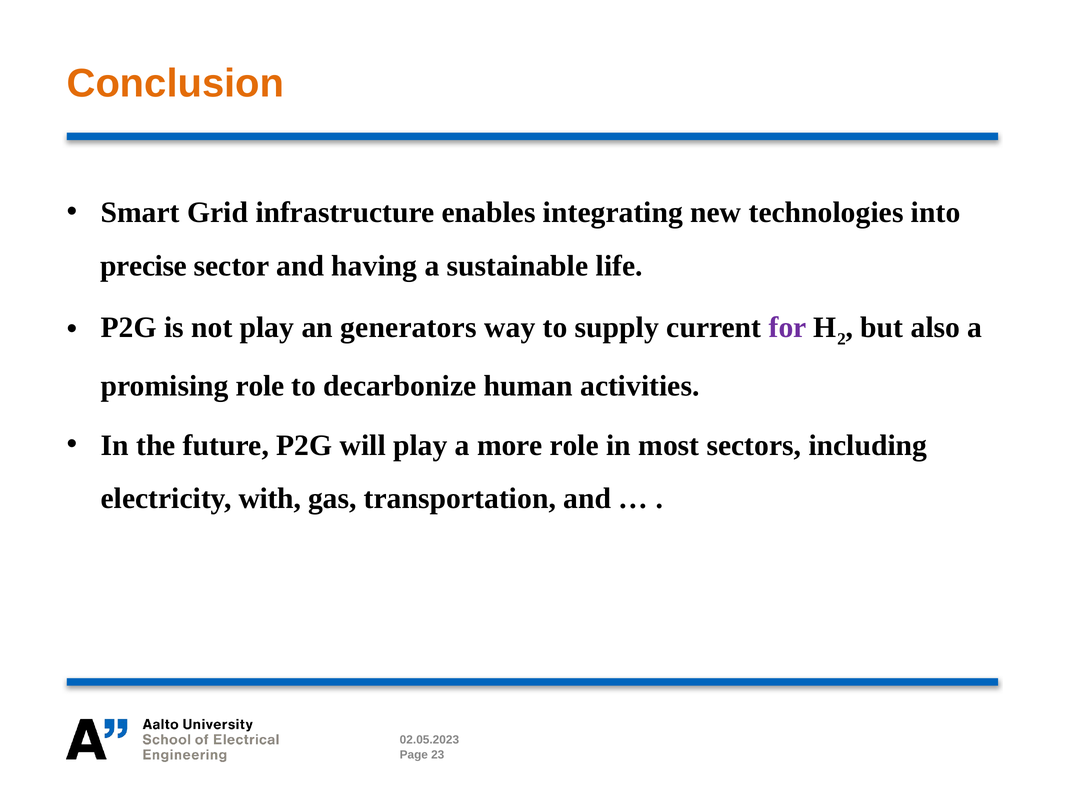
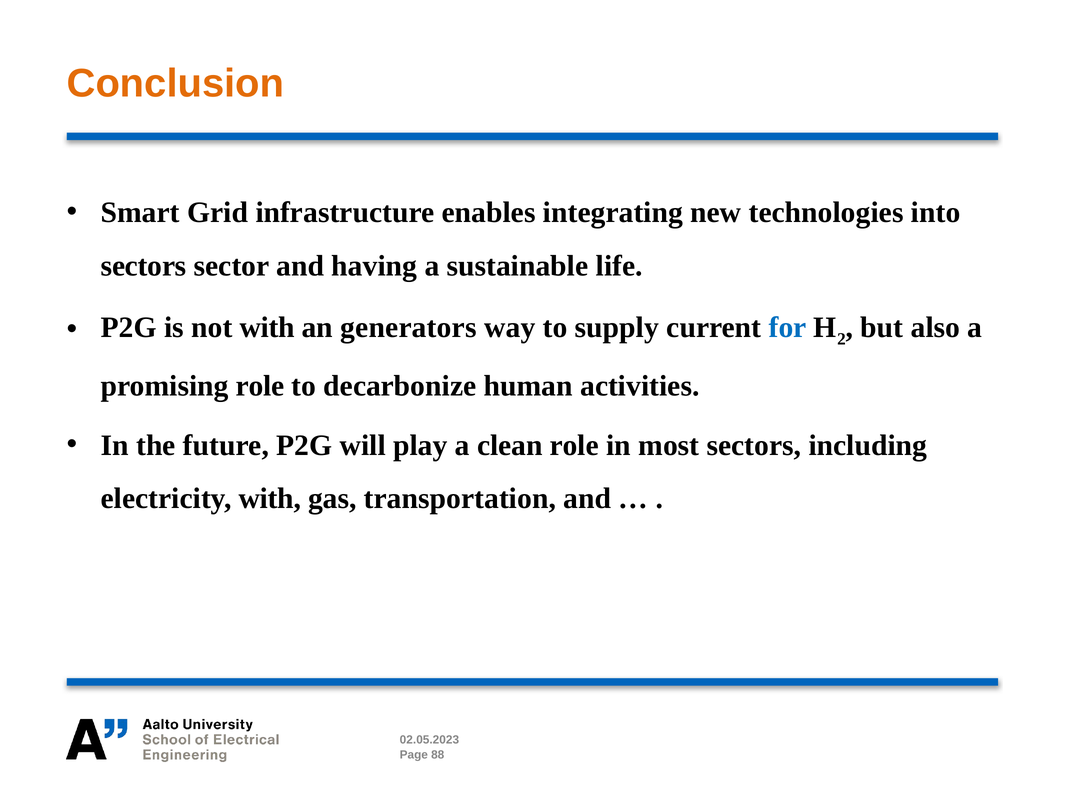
precise: precise -> sectors (144, 266)
not play: play -> with (267, 327)
for colour: purple -> blue (788, 327)
more: more -> clean (510, 445)
23: 23 -> 88 (438, 754)
